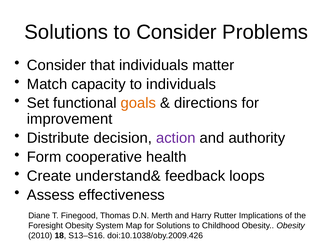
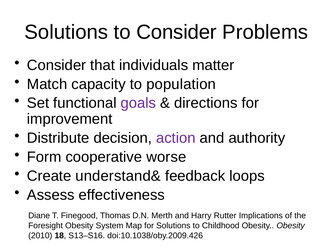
to individuals: individuals -> population (181, 84)
goals colour: orange -> purple (138, 103)
health: health -> worse (166, 157)
